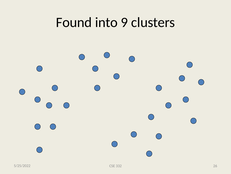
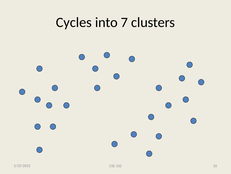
Found: Found -> Cycles (74, 22)
9: 9 -> 7 (124, 22)
